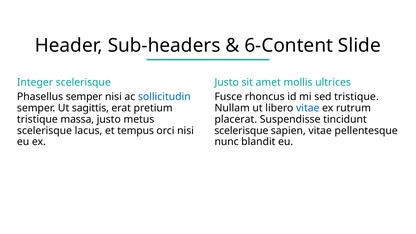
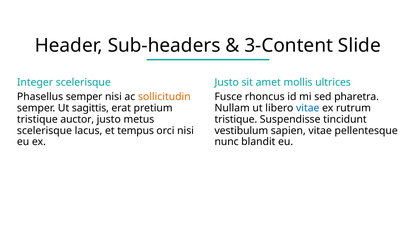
6-Content: 6-Content -> 3-Content (289, 46)
sollicitudin colour: blue -> orange (164, 97)
sed tristique: tristique -> pharetra (357, 97)
massa: massa -> auctor (77, 119)
placerat: placerat -> tristique (236, 119)
scelerisque: scelerisque -> vestibulum (241, 131)
